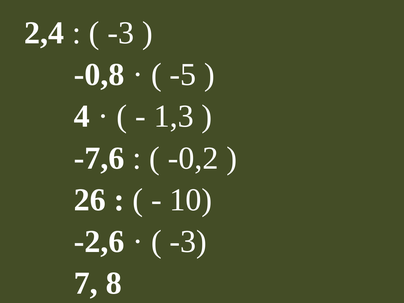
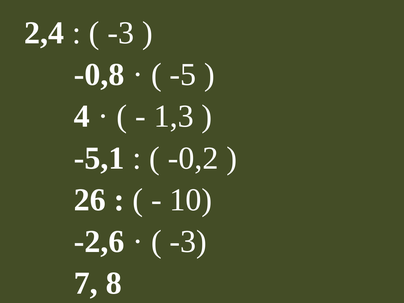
-7,6: -7,6 -> -5,1 (99, 158)
